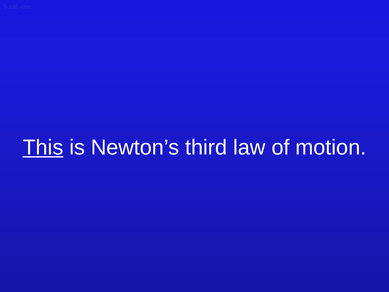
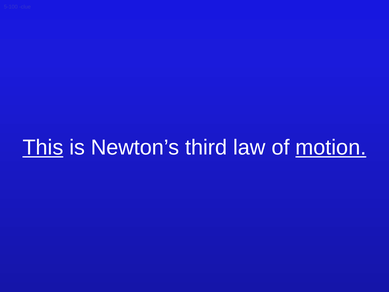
motion underline: none -> present (331, 147)
